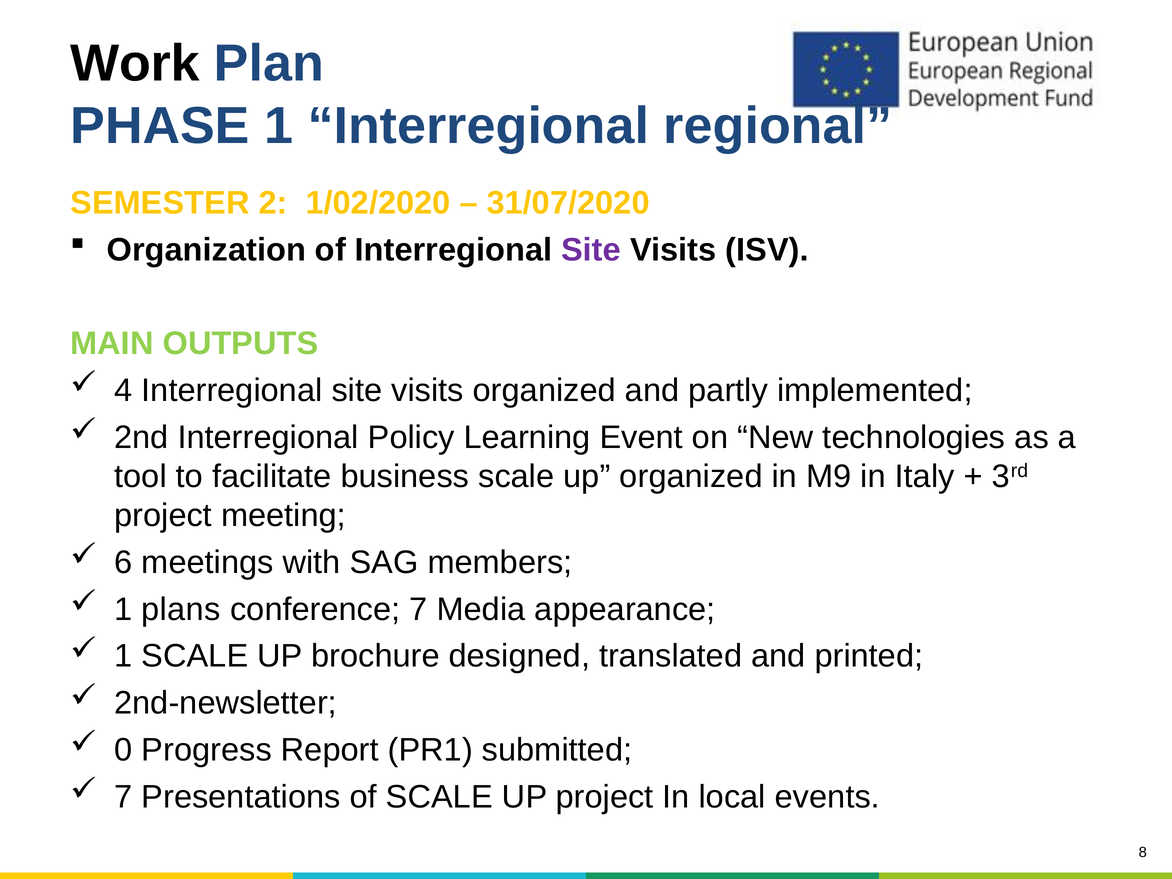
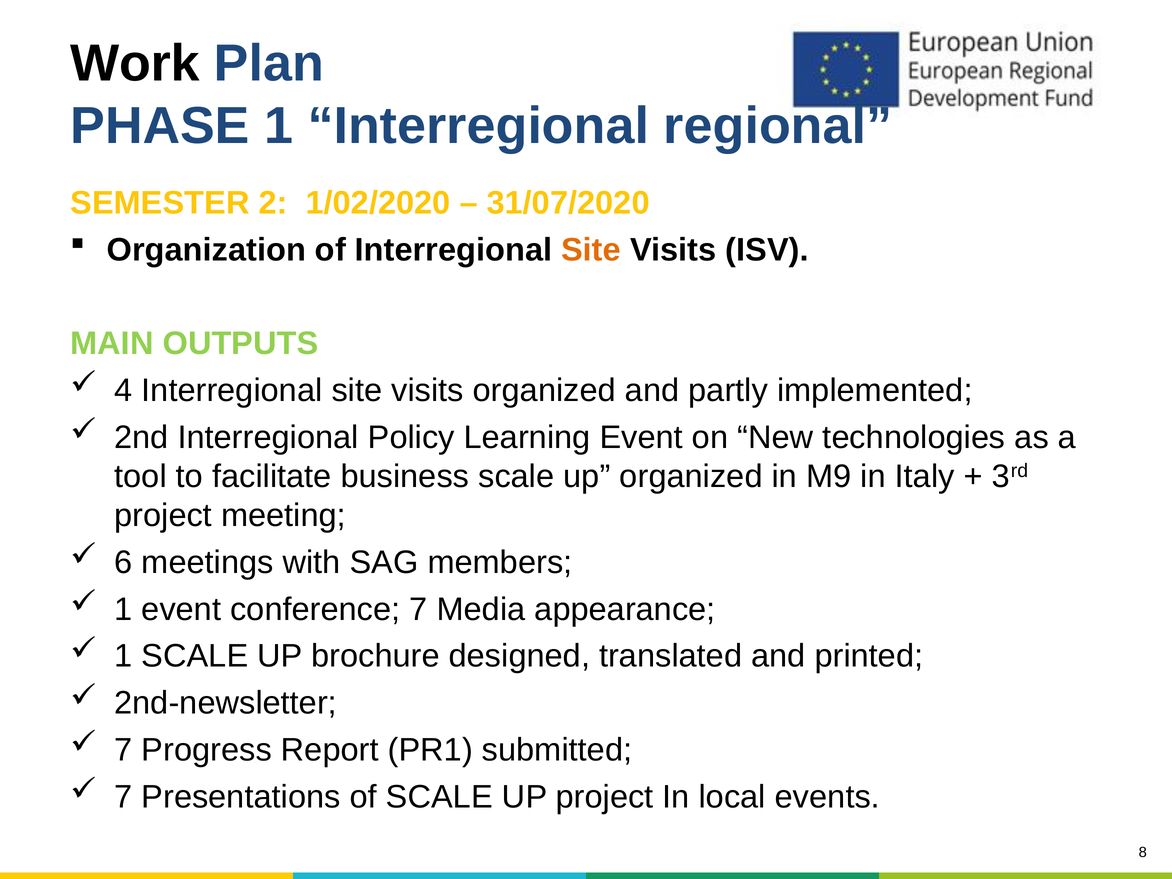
Site colour: purple -> orange (591, 250)
1 plans: plans -> event (181, 609)
0: 0 -> 7 (123, 750)
